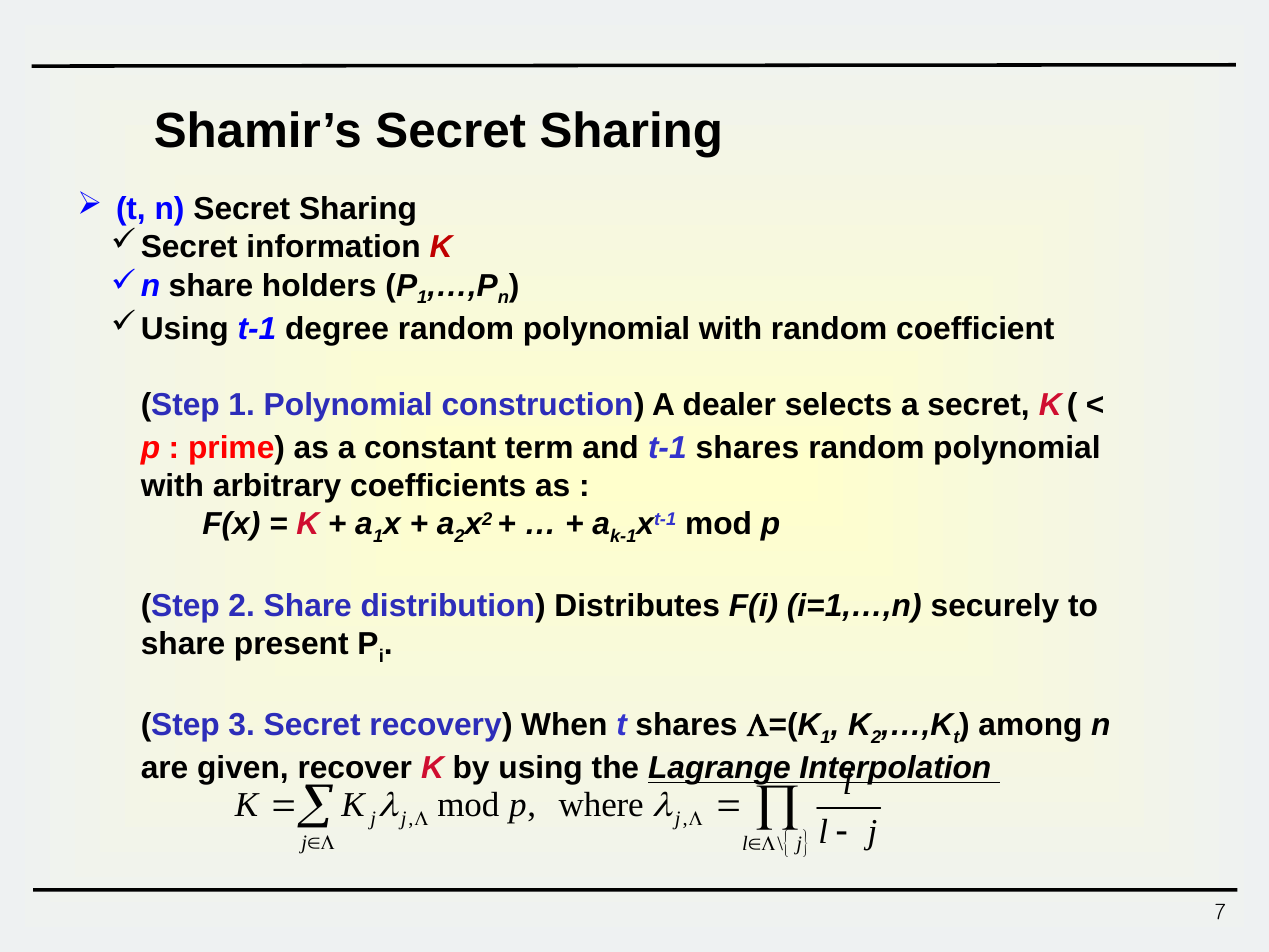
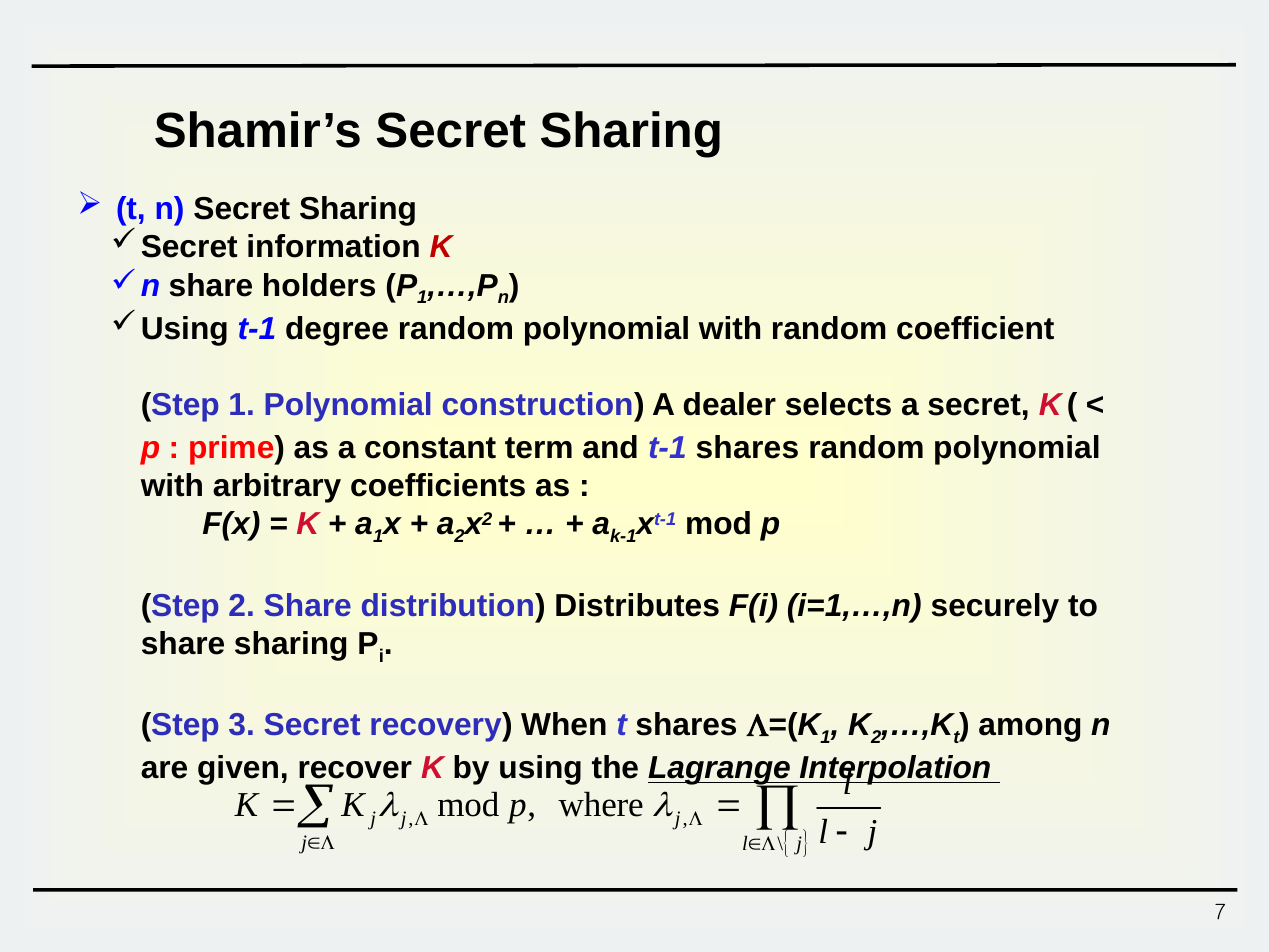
share present: present -> sharing (291, 644)
